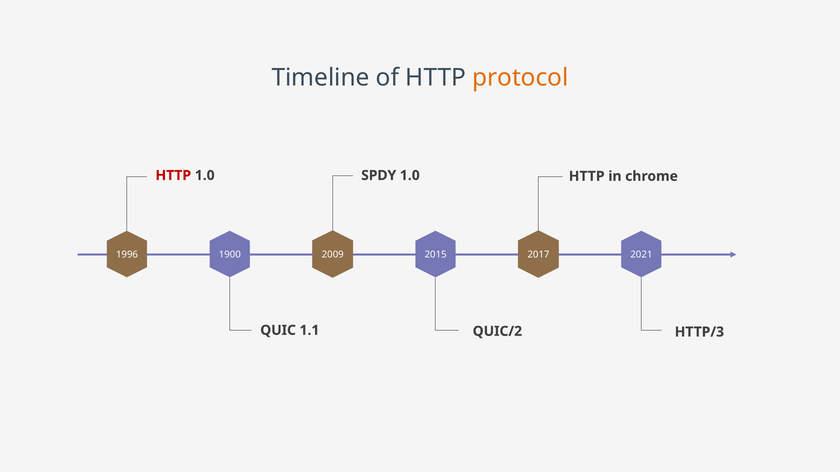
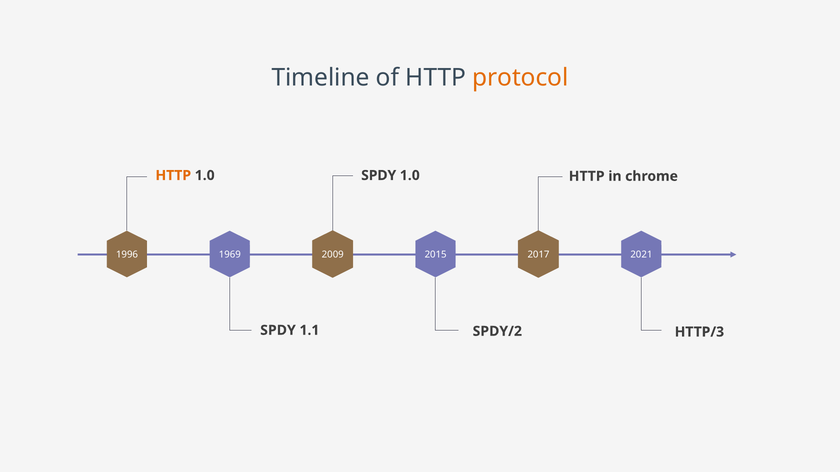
HTTP colour: red -> orange (173, 176)
1900: 1900 -> 1969 (230, 255)
QUIC: QUIC -> SPDY (278, 331)
QUIC/2: QUIC/2 -> SPDY/2 (497, 332)
